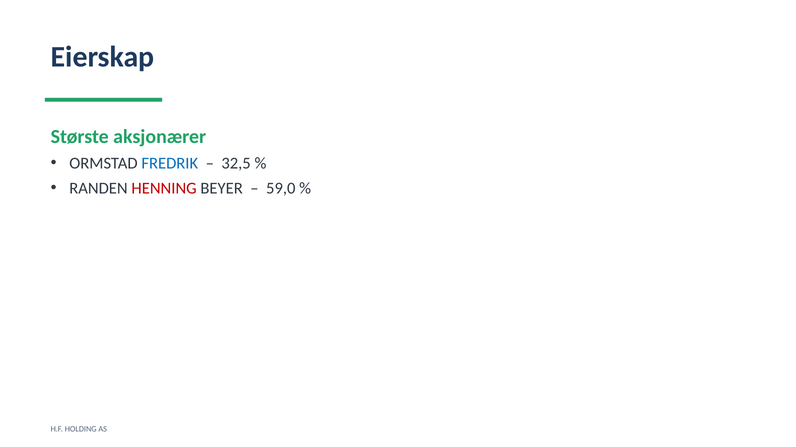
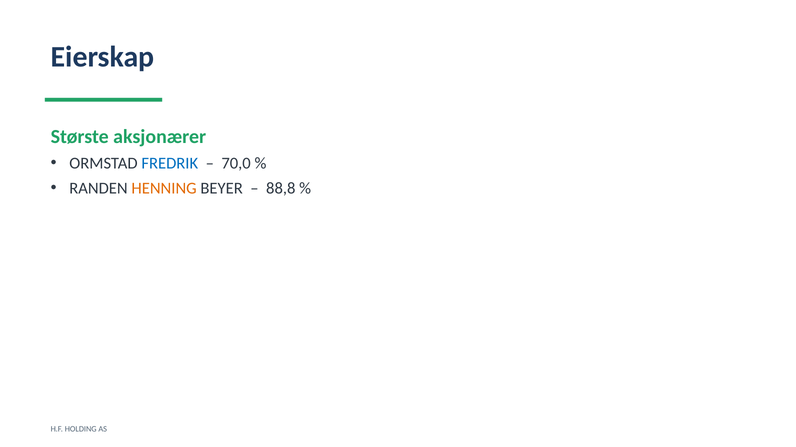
32,5: 32,5 -> 70,0 (236, 164)
HENNING colour: red -> orange (164, 189)
59,0: 59,0 -> 88,8 (281, 189)
